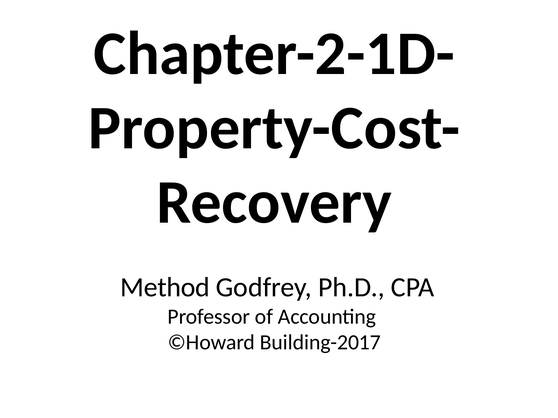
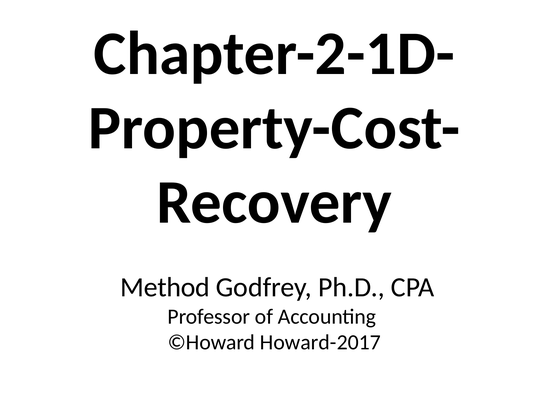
Building-2017: Building-2017 -> Howard-2017 (320, 343)
